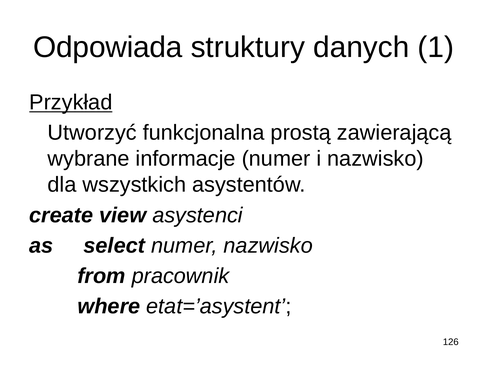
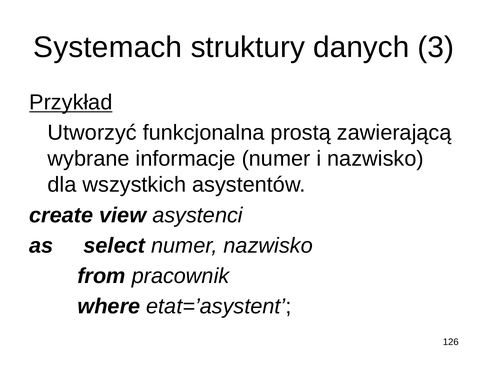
Odpowiada: Odpowiada -> Systemach (108, 47)
1: 1 -> 3 (436, 47)
